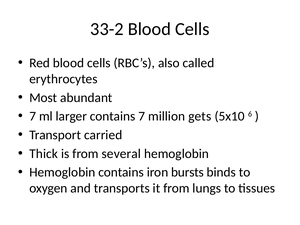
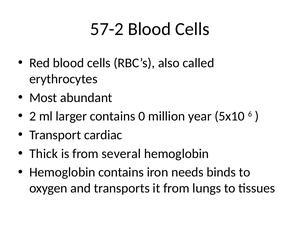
33-2: 33-2 -> 57-2 (107, 29)
7: 7 -> 2 (33, 116)
contains 7: 7 -> 0 (142, 116)
gets: gets -> year (200, 116)
carried: carried -> cardiac (103, 135)
bursts: bursts -> needs (187, 172)
